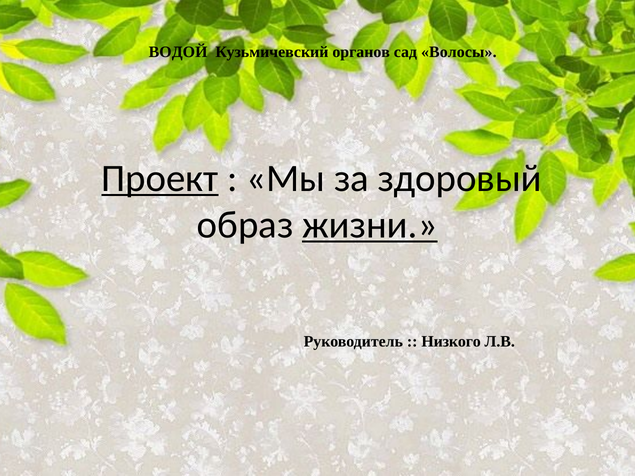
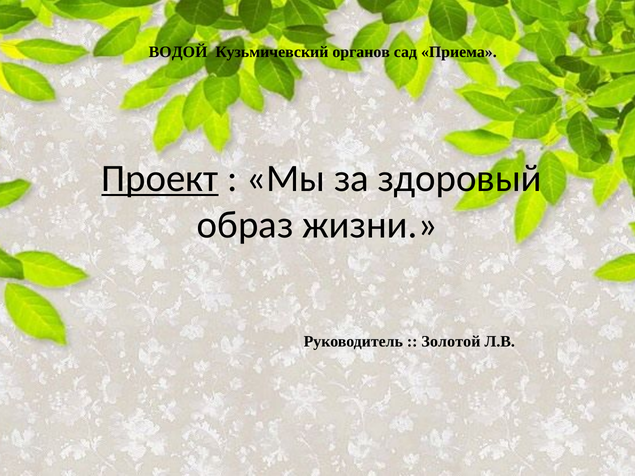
Волосы: Волосы -> Приема (459, 52)
жизни underline: present -> none (370, 225)
Низкого: Низкого -> Золотой (451, 342)
